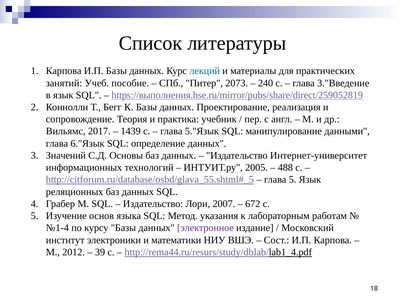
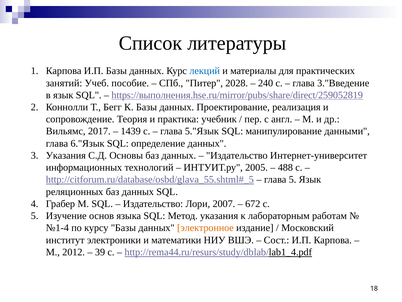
2073: 2073 -> 2028 (237, 83)
Значений: Значений -> Указания (66, 155)
электронное colour: purple -> orange (205, 228)
